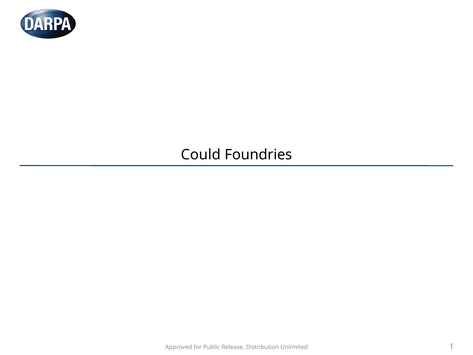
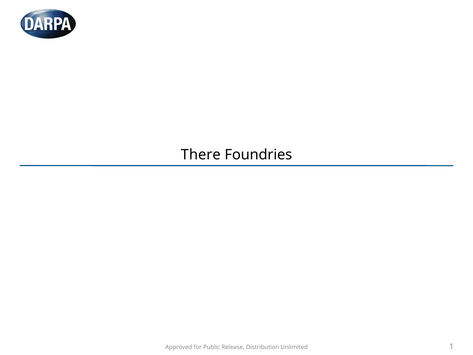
Could: Could -> There (201, 155)
